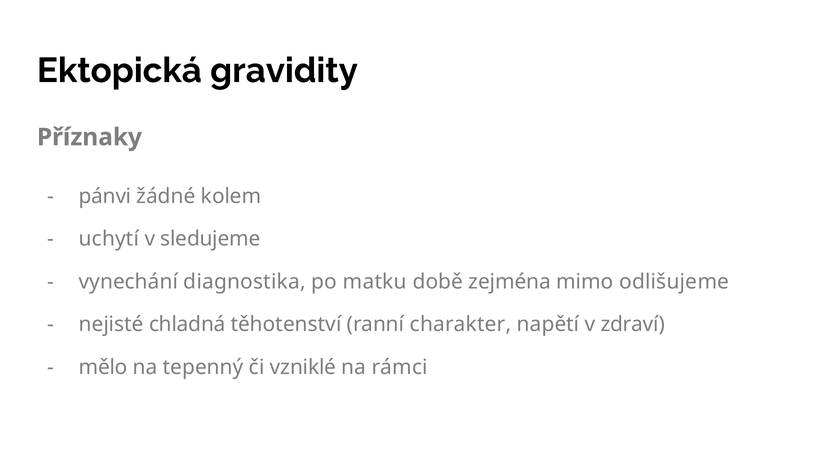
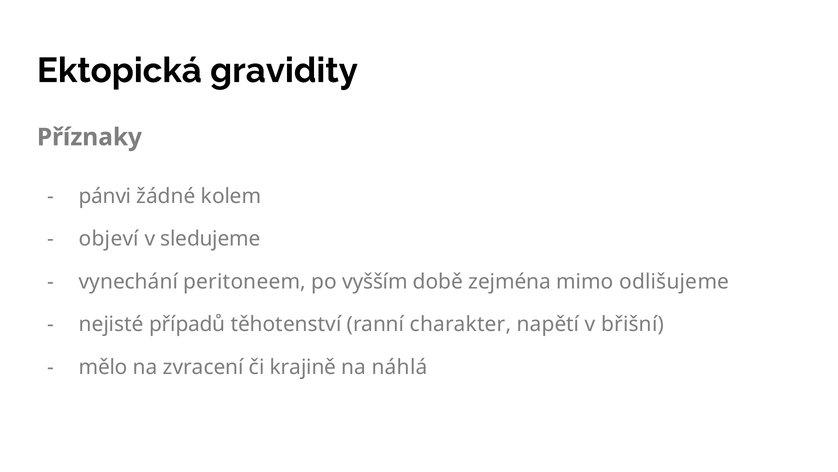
uchytí: uchytí -> objeví (109, 239)
diagnostika: diagnostika -> peritoneem (245, 281)
matku: matku -> vyšším (375, 281)
chladná: chladná -> případů (187, 324)
zdraví: zdraví -> břišní (633, 324)
tepenný: tepenný -> zvracení (203, 367)
vzniklé: vzniklé -> krajině (303, 367)
rámci: rámci -> náhlá (400, 367)
